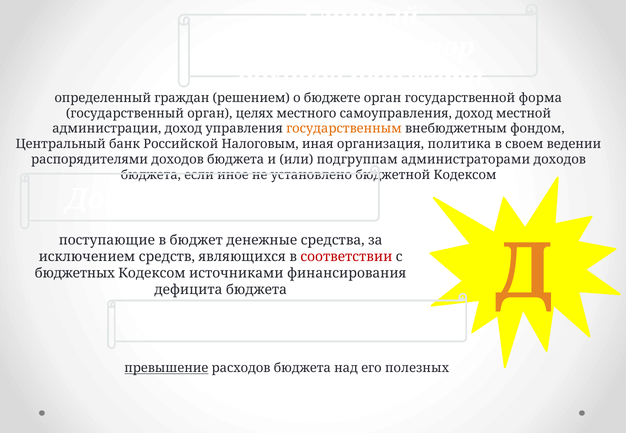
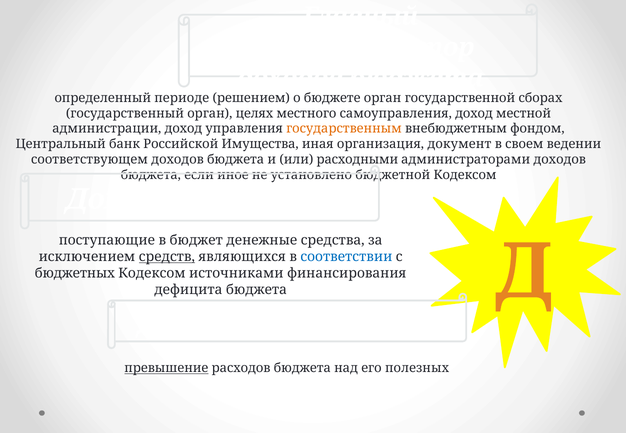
граждан: граждан -> периоде (182, 98)
форма: форма -> сборах (540, 98)
Налоговым: Налоговым -> Имущества (260, 144)
политика: политика -> документ (459, 144)
распорядителями: распорядителями -> соответствующем (90, 160)
подгруппам: подгруппам -> расходными (357, 160)
средств underline: none -> present (167, 257)
соответствии colour: red -> blue (346, 257)
